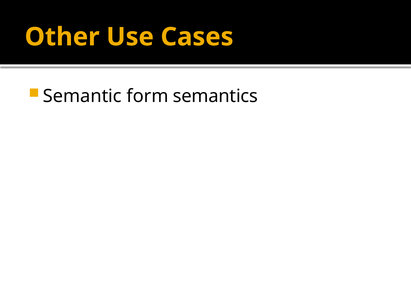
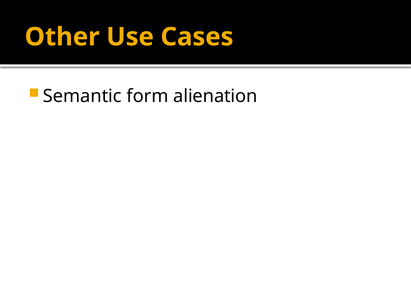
semantics: semantics -> alienation (215, 96)
